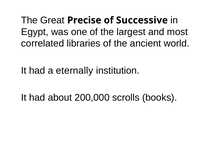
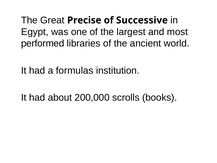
correlated: correlated -> performed (43, 43)
eternally: eternally -> formulas (75, 70)
